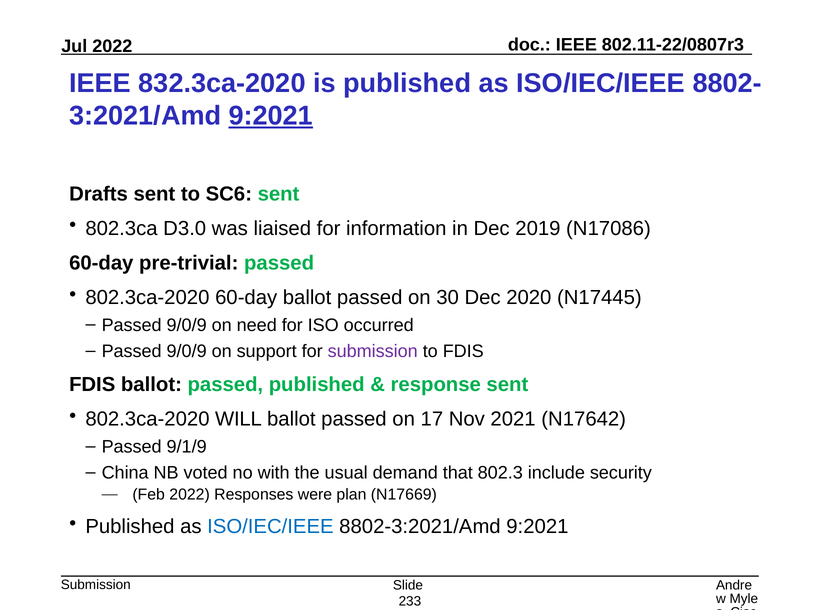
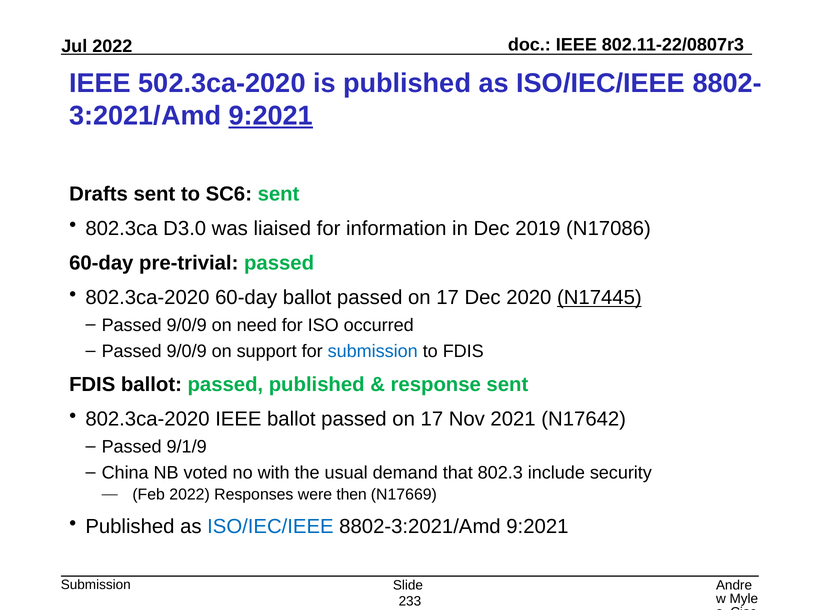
832.3ca-2020: 832.3ca-2020 -> 502.3ca-2020 (222, 83)
30: 30 -> 17 (448, 298)
N17445 underline: none -> present (599, 298)
submission colour: purple -> blue (373, 351)
802.3ca-2020 WILL: WILL -> IEEE (238, 419)
plan: plan -> then (352, 494)
